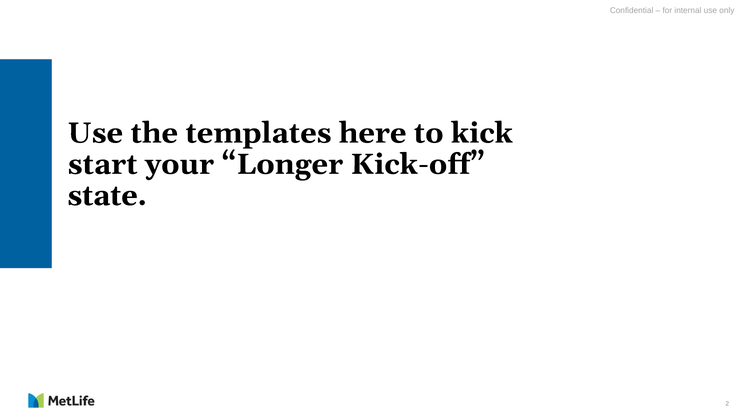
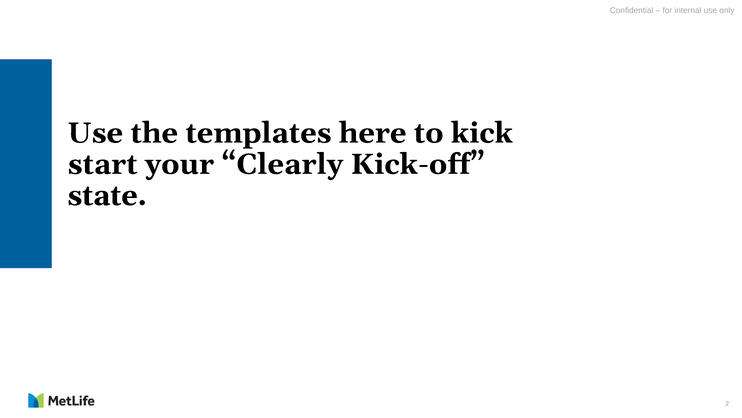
Longer: Longer -> Clearly (282, 164)
